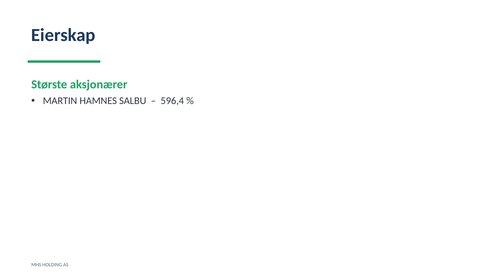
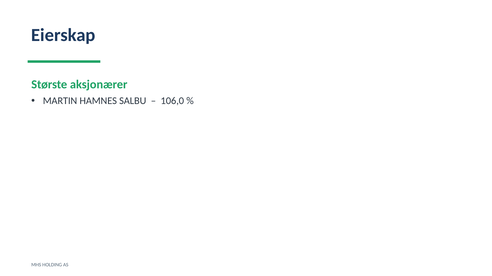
596,4: 596,4 -> 106,0 (172, 101)
